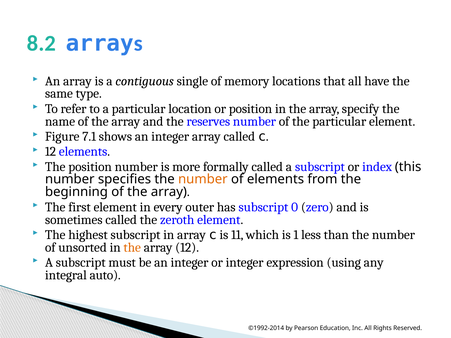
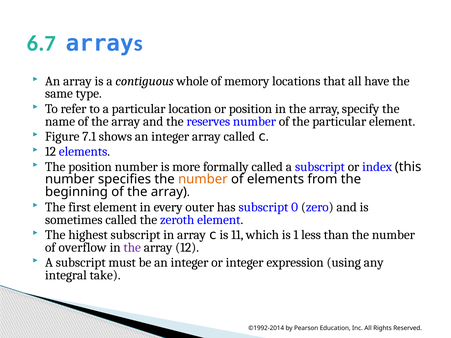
8.2: 8.2 -> 6.7 (41, 43)
single: single -> whole (192, 81)
unsorted: unsorted -> overflow (83, 248)
the colour: orange -> purple (132, 248)
auto: auto -> take (105, 275)
